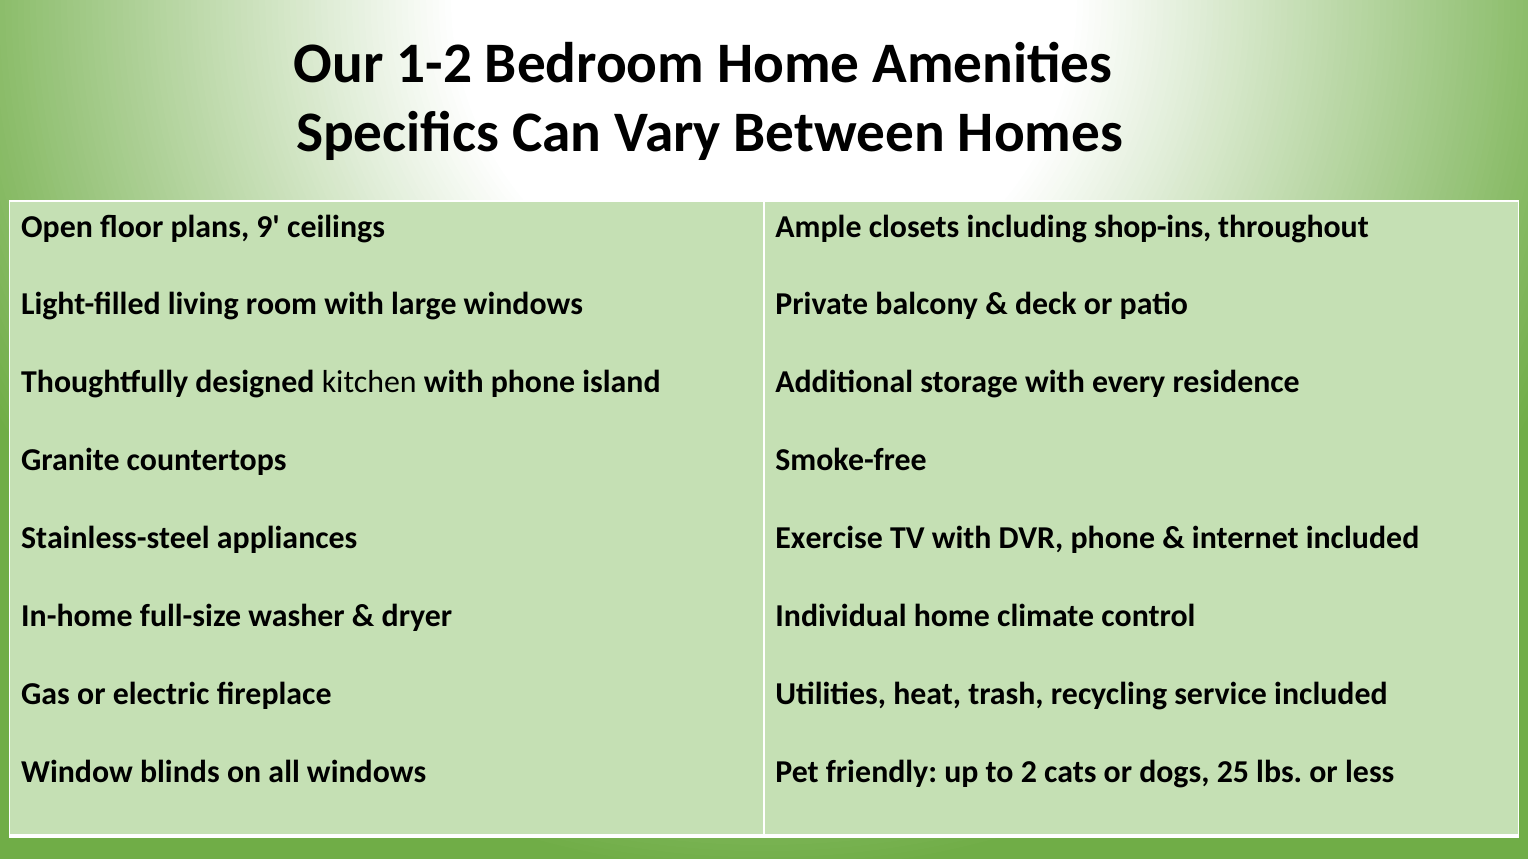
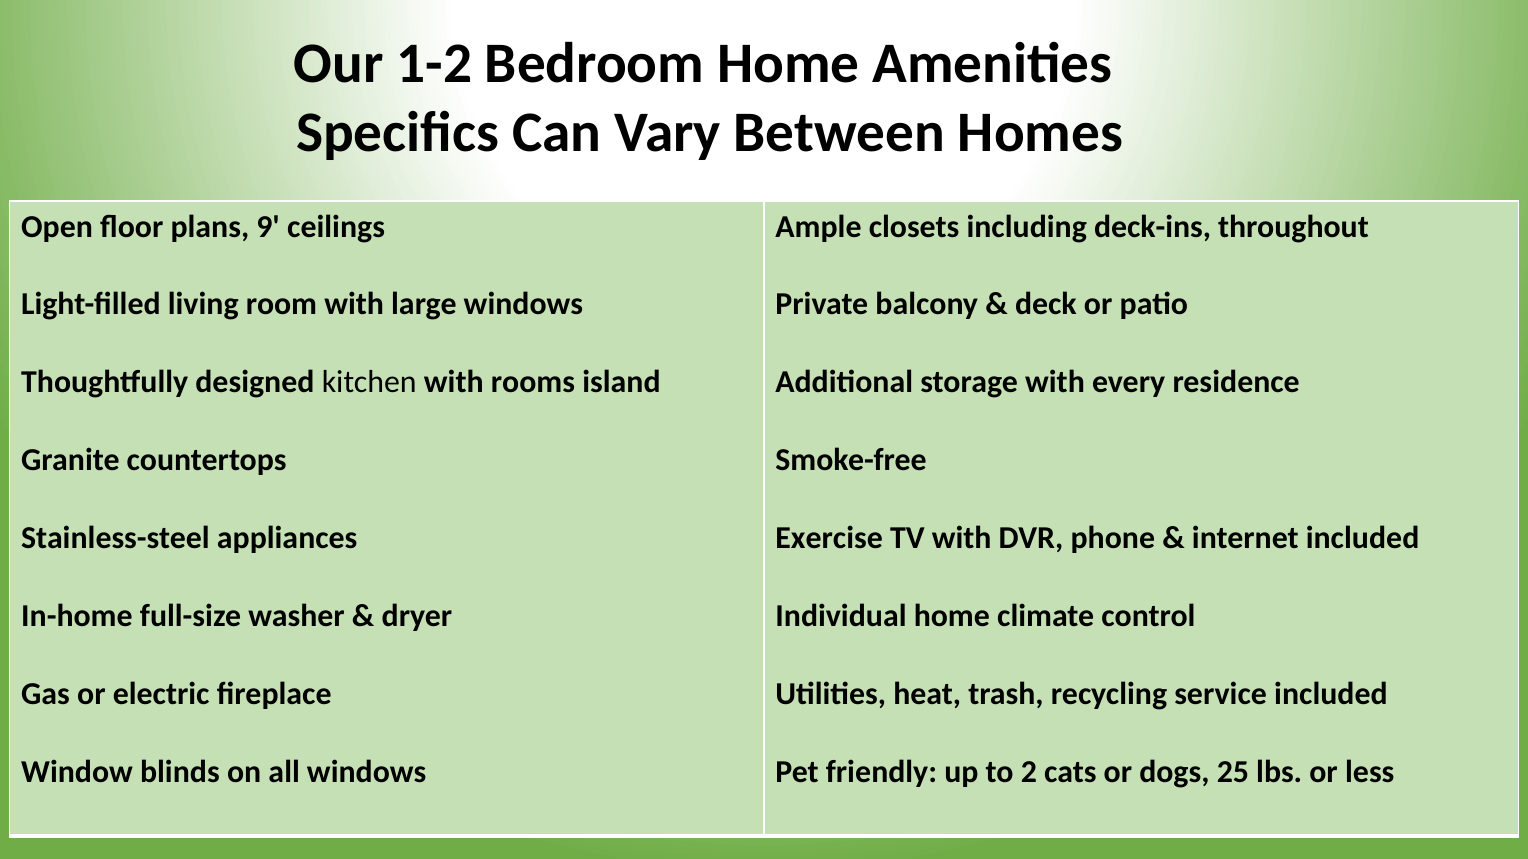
shop-ins: shop-ins -> deck-ins (1153, 227)
with phone: phone -> rooms (533, 383)
